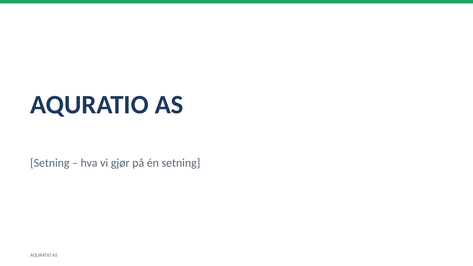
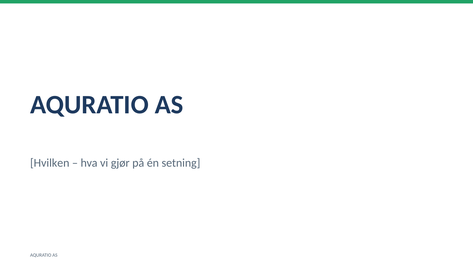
Setning: Setning -> Hvilken (50, 163)
